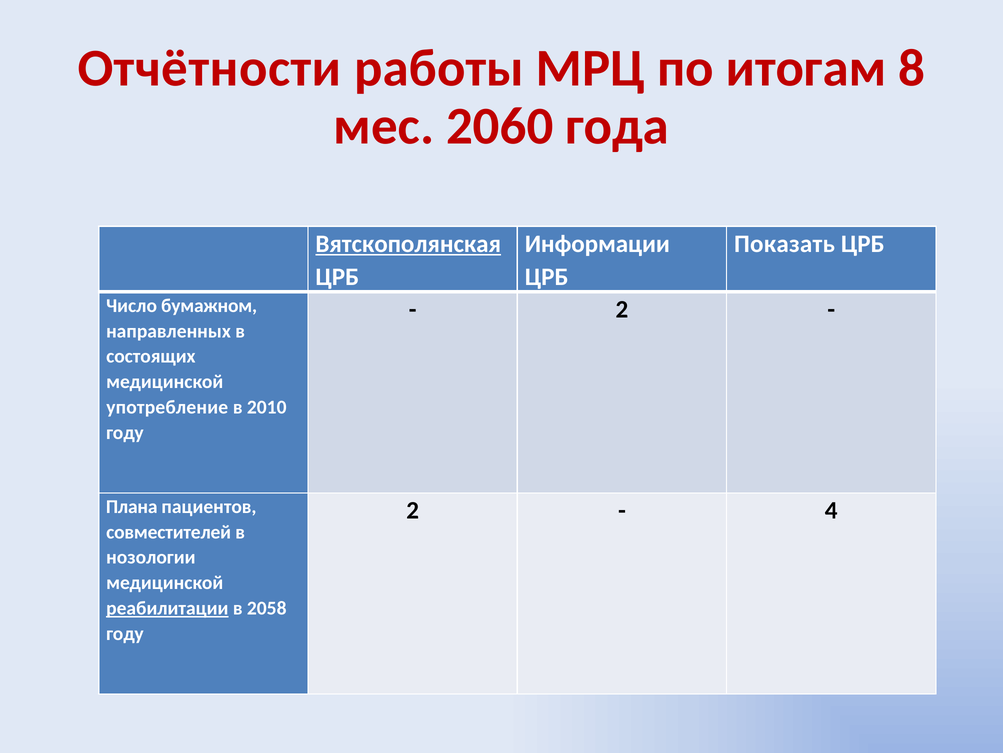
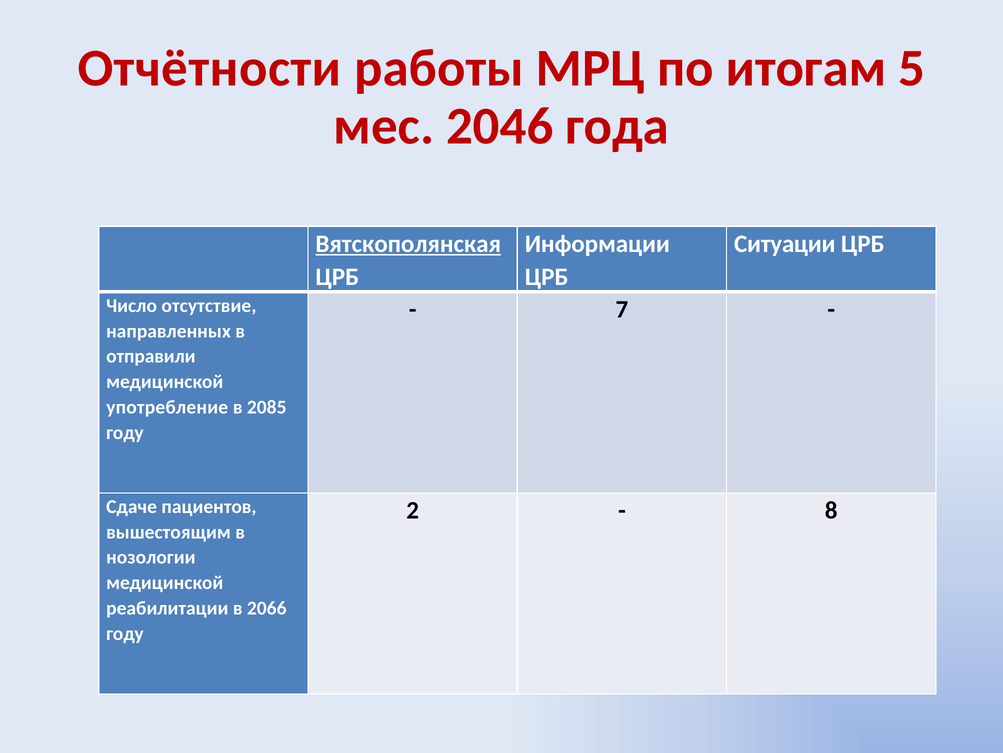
8: 8 -> 5 (912, 68)
2060: 2060 -> 2046 (500, 126)
Показать: Показать -> Ситуации (785, 244)
бумажном: бумажном -> отсутствие (209, 305)
2: 2 -> 7 (622, 309)
состоящих: состоящих -> отправили (151, 356)
2010: 2010 -> 2085 (267, 407)
Плана: Плана -> Сдаче (132, 506)
4: 4 -> 8 (831, 510)
совместителей: совместителей -> вышестоящим (169, 532)
реабилитации underline: present -> none (167, 608)
2058: 2058 -> 2066 (267, 608)
